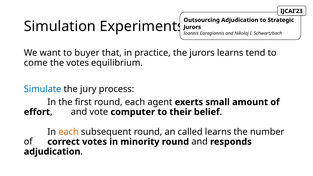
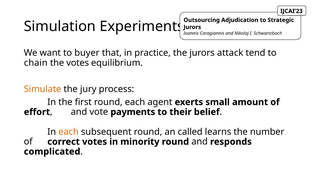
jurors learns: learns -> attack (230, 53)
come: come -> chain (36, 63)
Simulate colour: blue -> orange (43, 89)
computer: computer -> payments (133, 112)
adjudication: adjudication -> complicated (52, 152)
